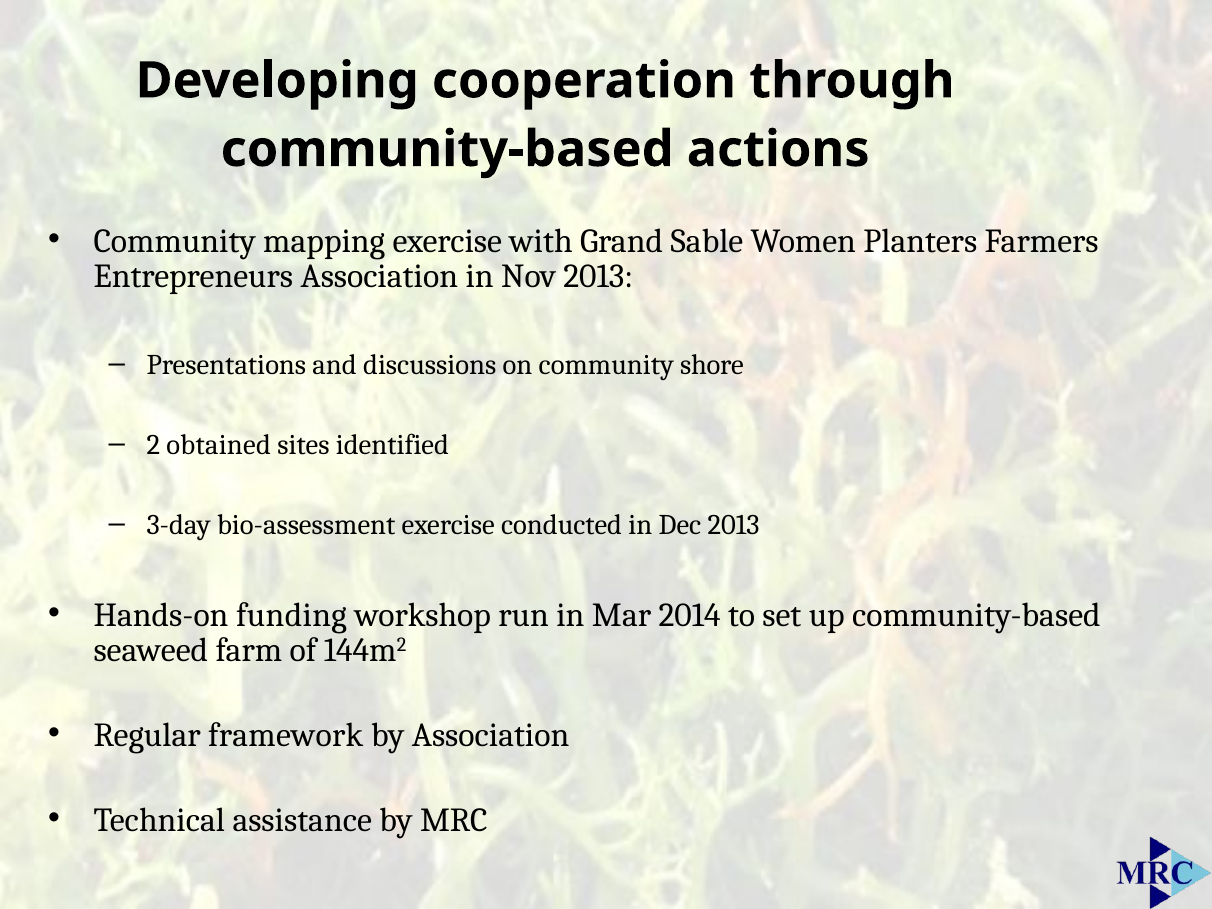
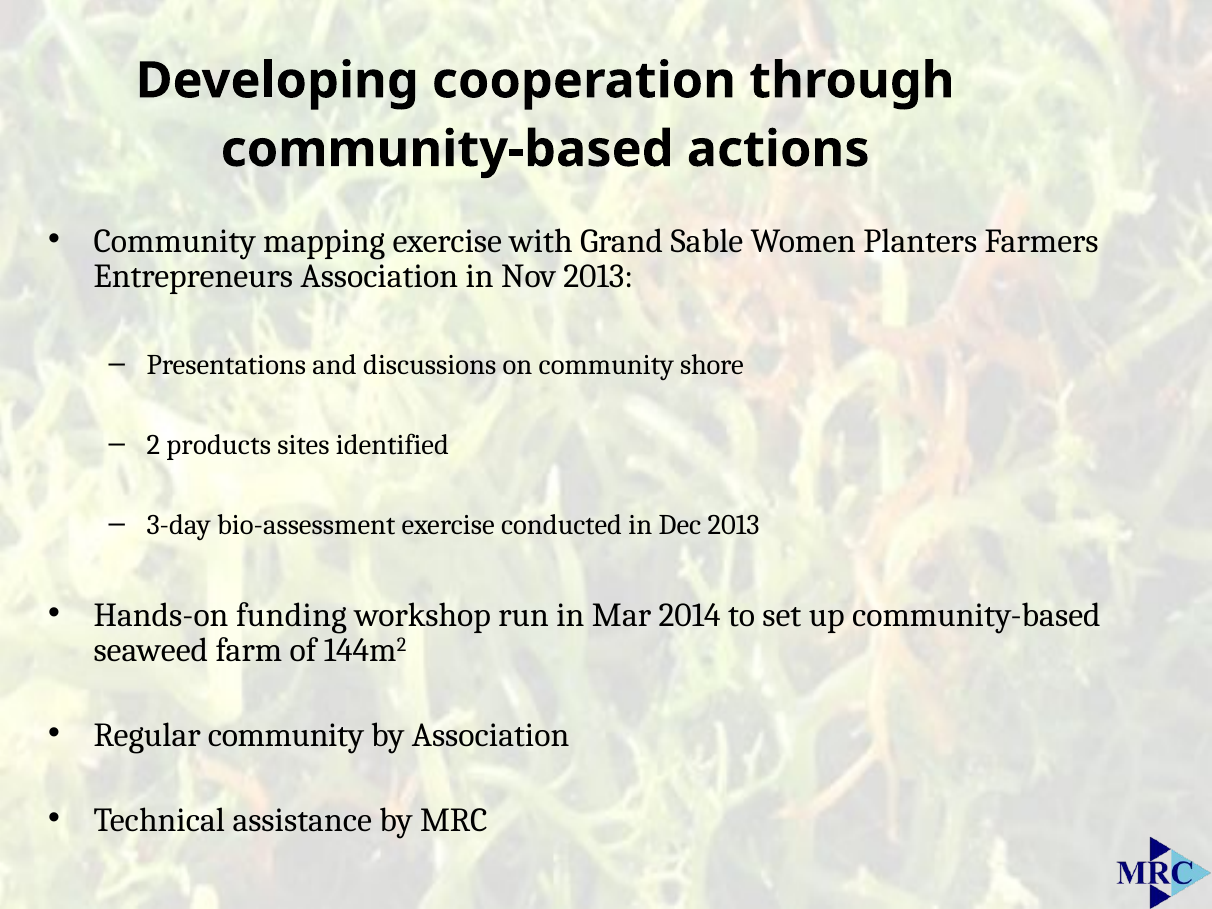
obtained: obtained -> products (219, 445)
Regular framework: framework -> community (286, 736)
